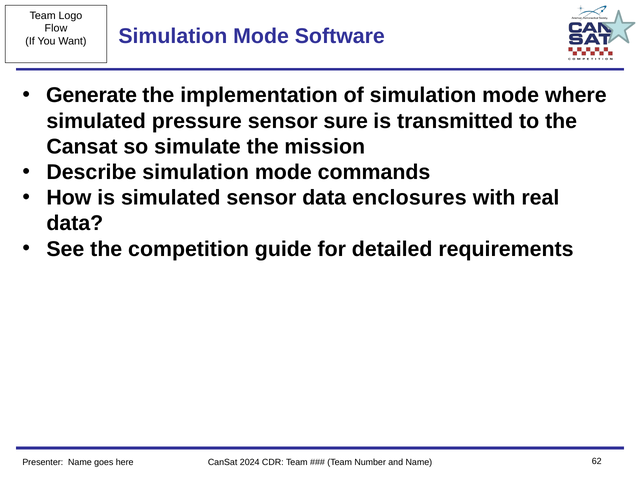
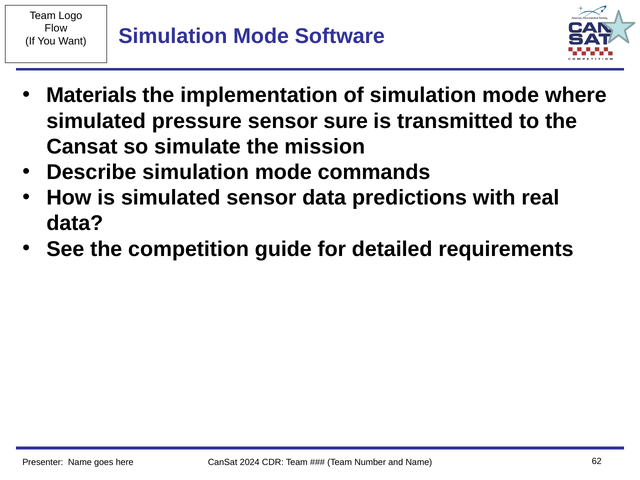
Generate: Generate -> Materials (92, 95)
enclosures: enclosures -> predictions (410, 198)
